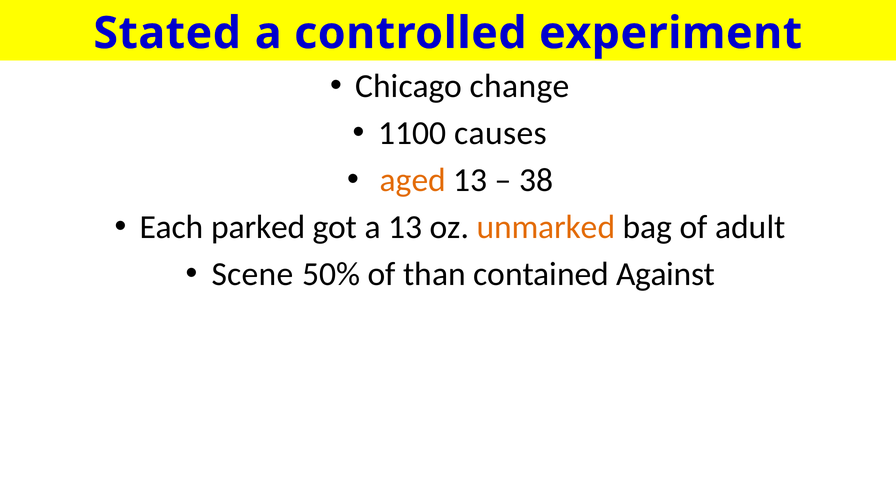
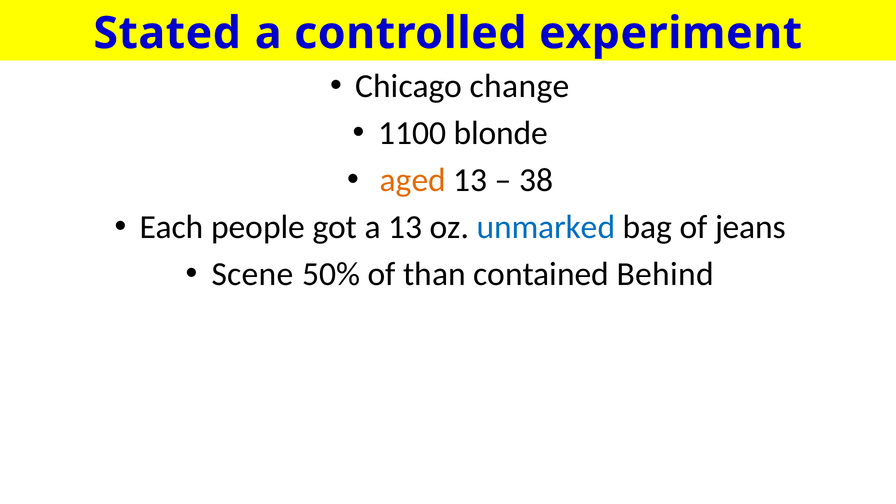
causes: causes -> blonde (501, 133)
parked: parked -> people (258, 227)
unmarked colour: orange -> blue (546, 227)
adult: adult -> jeans (750, 227)
Against: Against -> Behind (665, 274)
